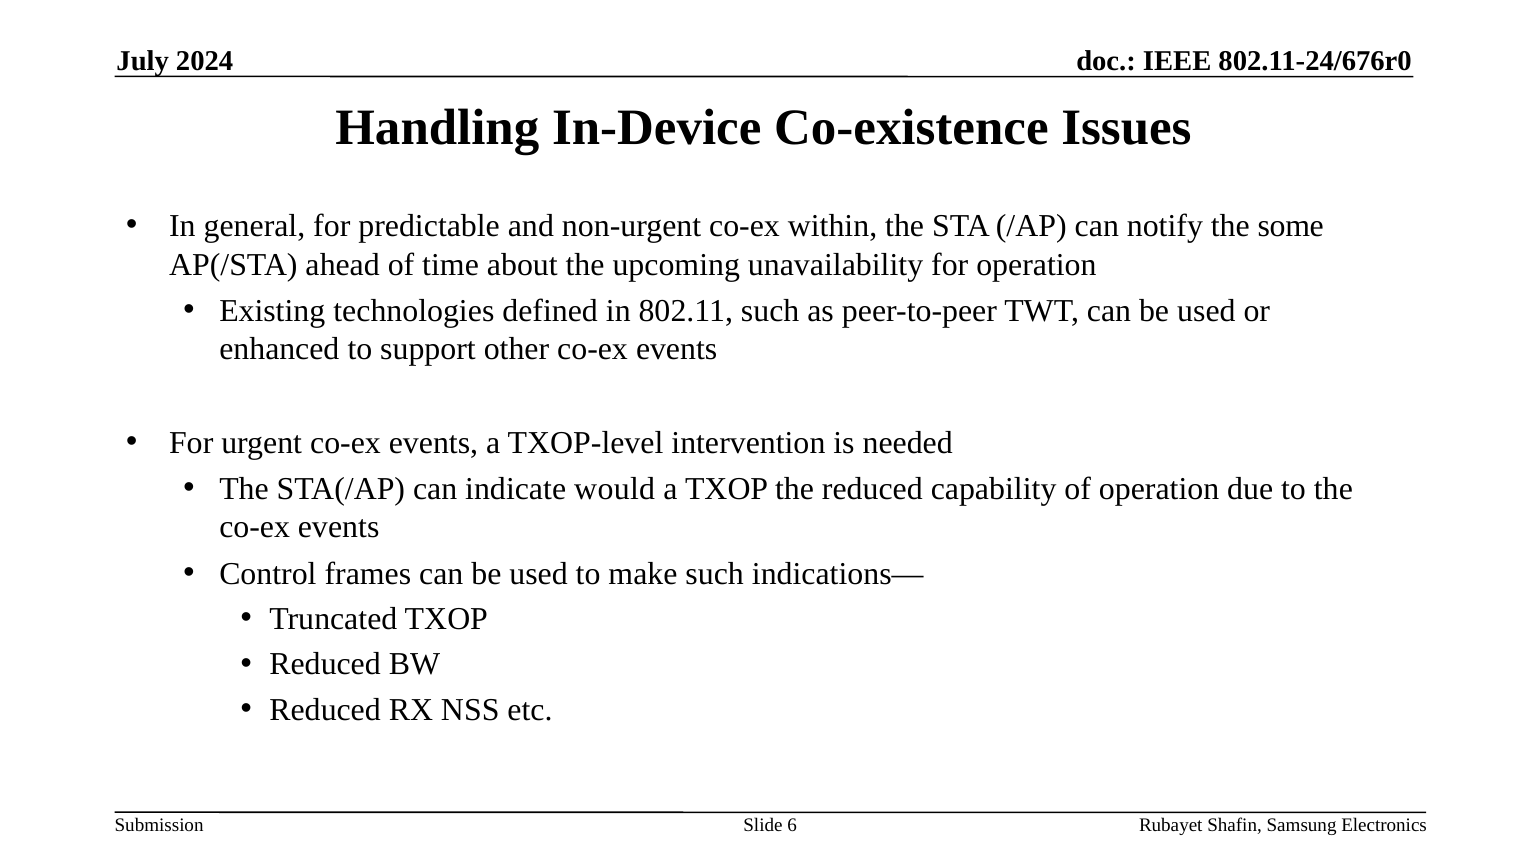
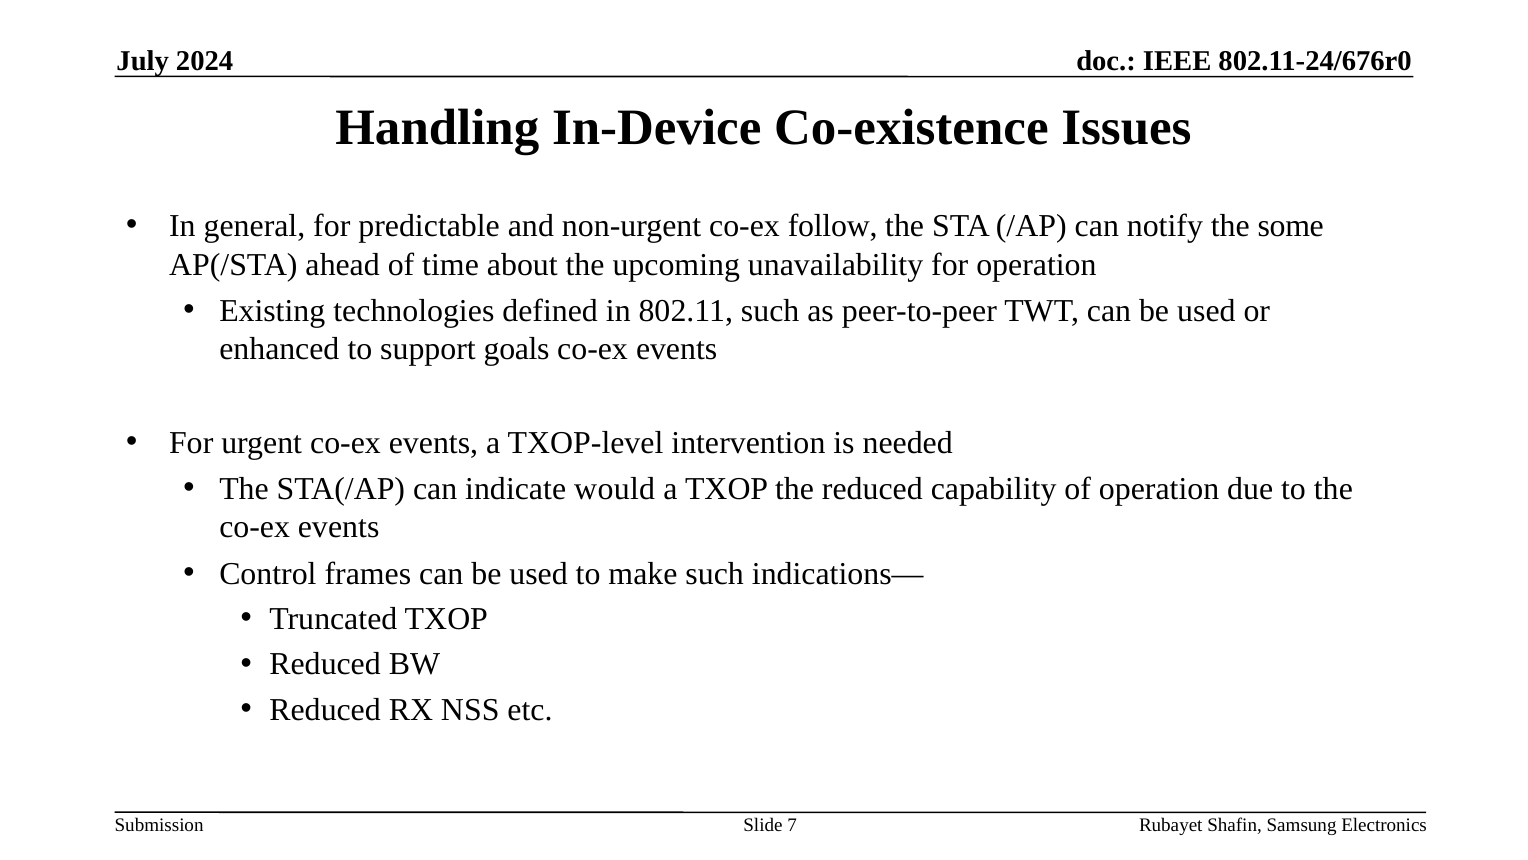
within: within -> follow (833, 226)
other: other -> goals (517, 349)
6: 6 -> 7 (792, 824)
